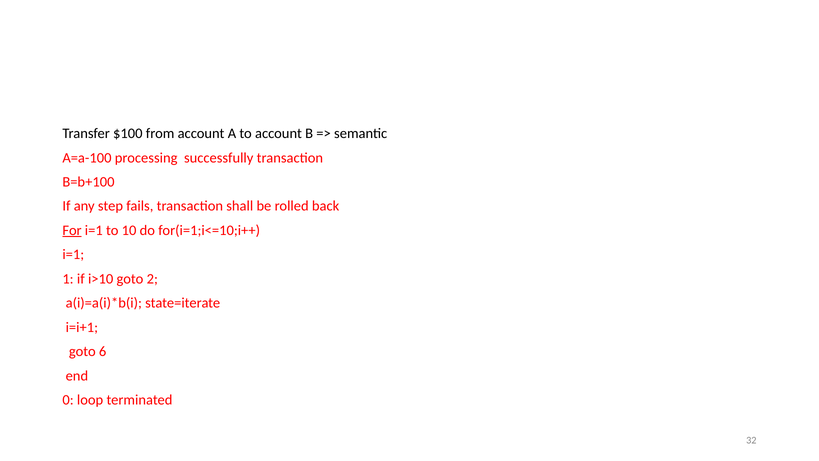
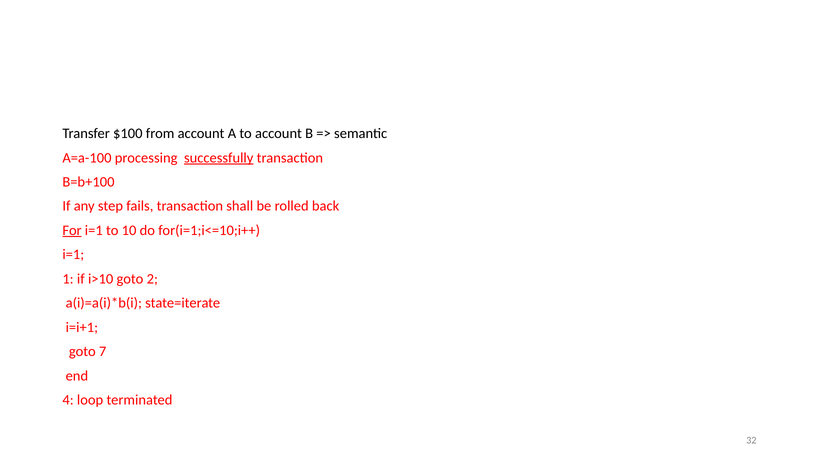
successfully underline: none -> present (219, 158)
6: 6 -> 7 (103, 351)
0: 0 -> 4 (68, 400)
